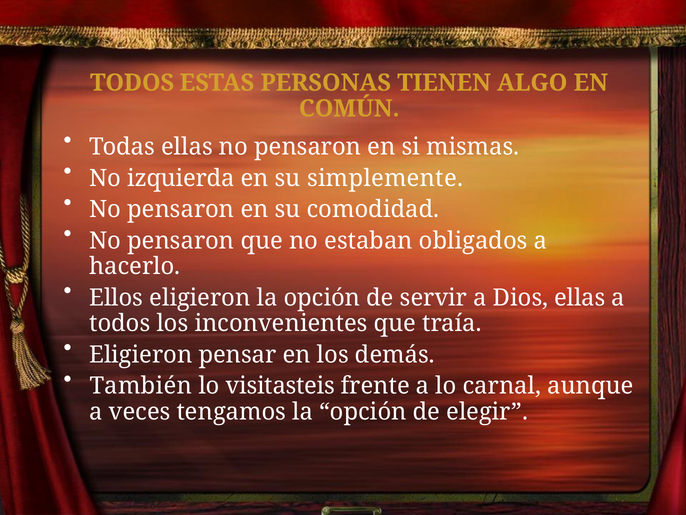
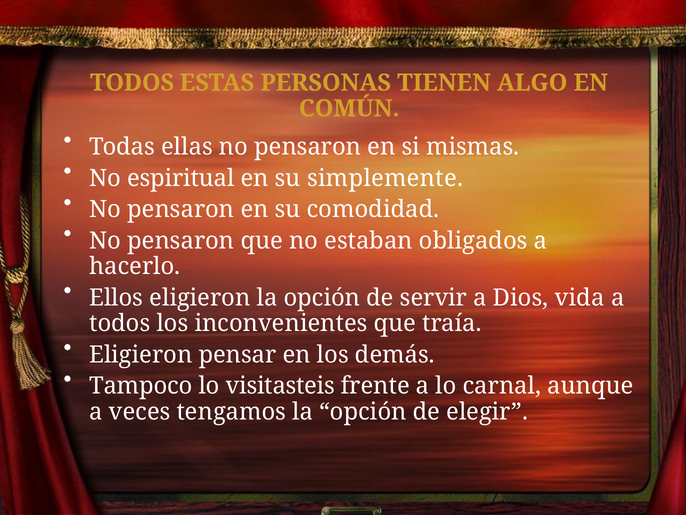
izquierda: izquierda -> espiritual (181, 178)
Dios ellas: ellas -> vida (580, 297)
También: También -> Tampoco (141, 386)
